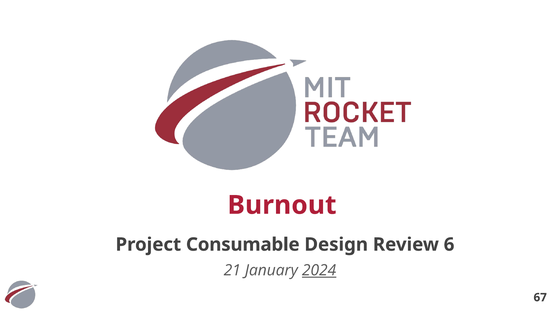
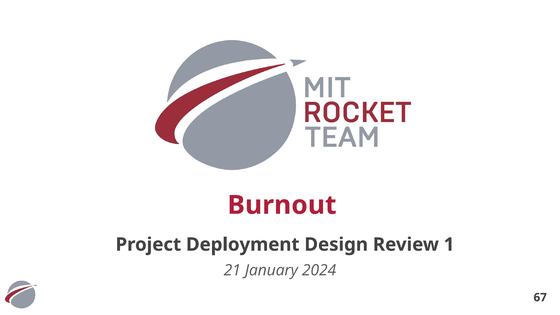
Consumable: Consumable -> Deployment (243, 245)
6: 6 -> 1 (449, 245)
2024 underline: present -> none (319, 270)
